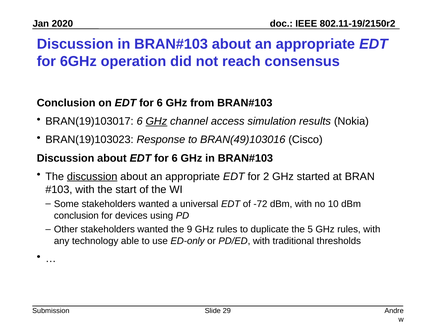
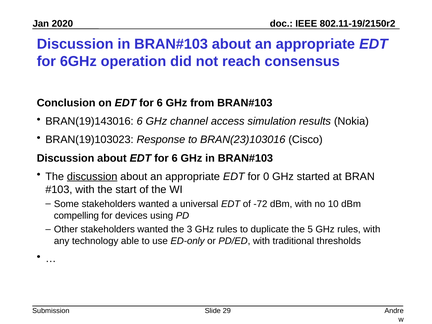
BRAN(19)103017: BRAN(19)103017 -> BRAN(19)143016 (89, 121)
GHz underline: present -> none (156, 121)
BRAN(49)103016: BRAN(49)103016 -> BRAN(23)103016 (243, 140)
2: 2 -> 0 (266, 176)
conclusion: conclusion -> compelling (76, 216)
9: 9 -> 3 (190, 229)
